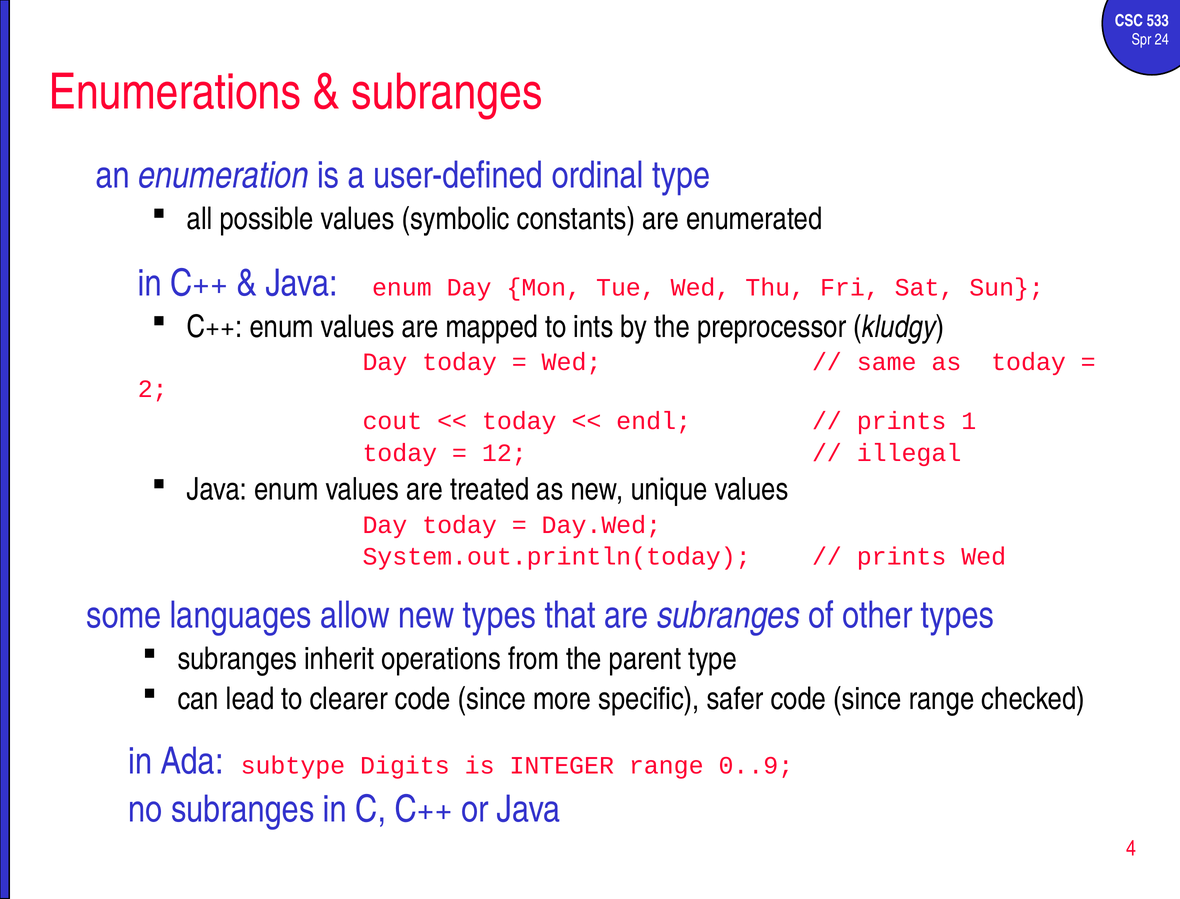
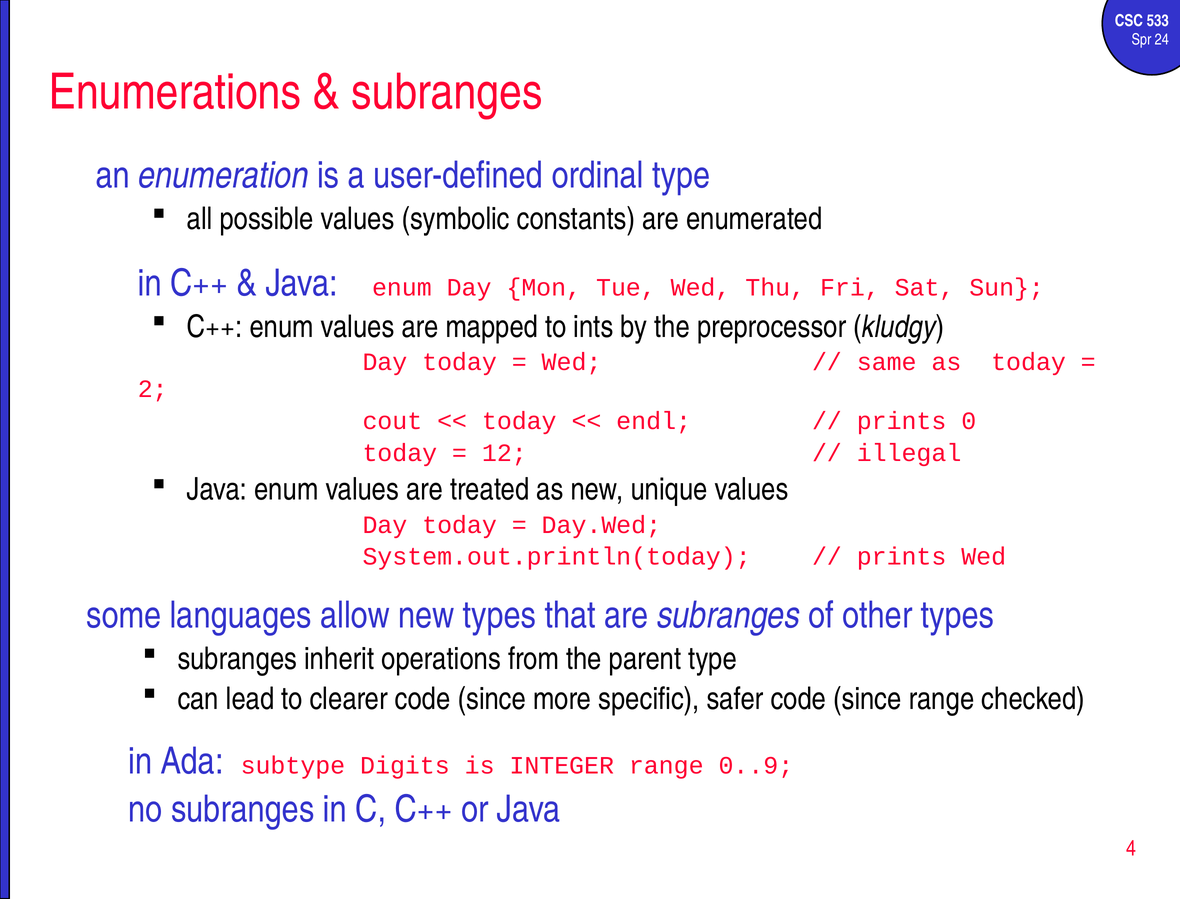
1: 1 -> 0 (969, 421)
